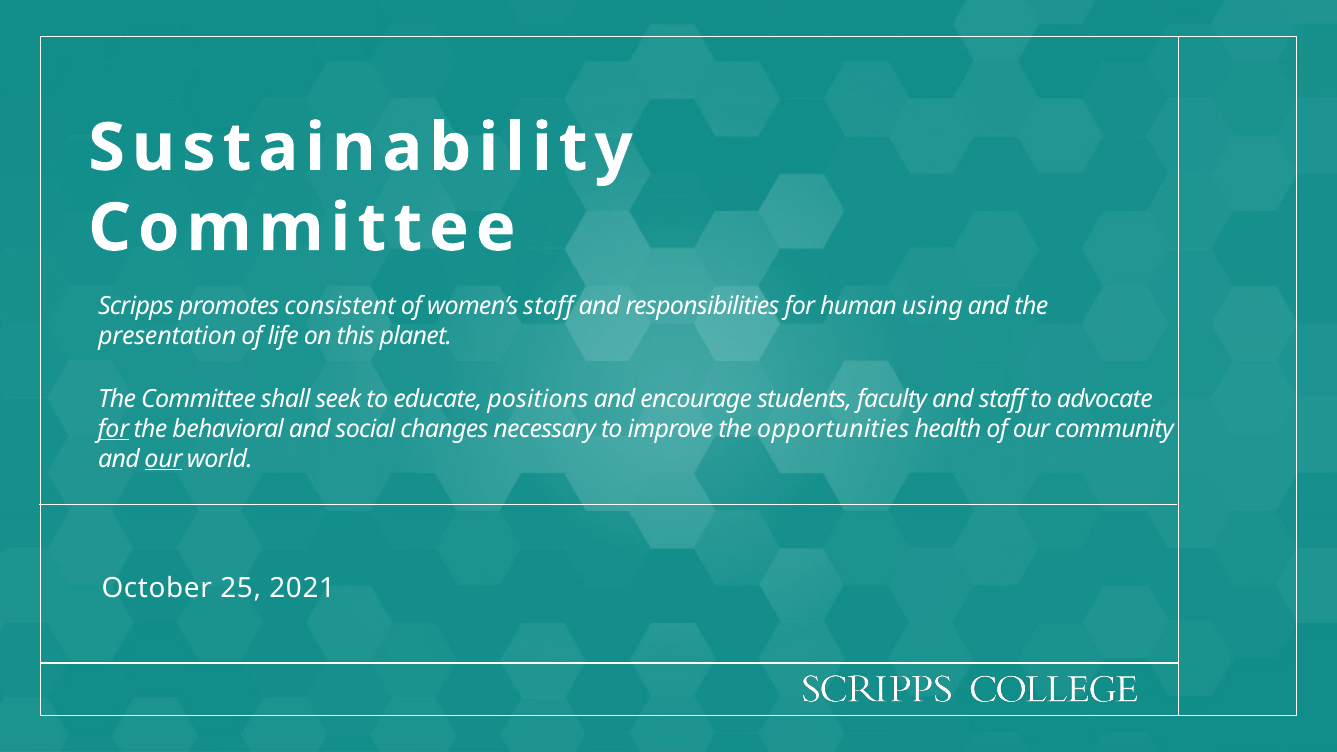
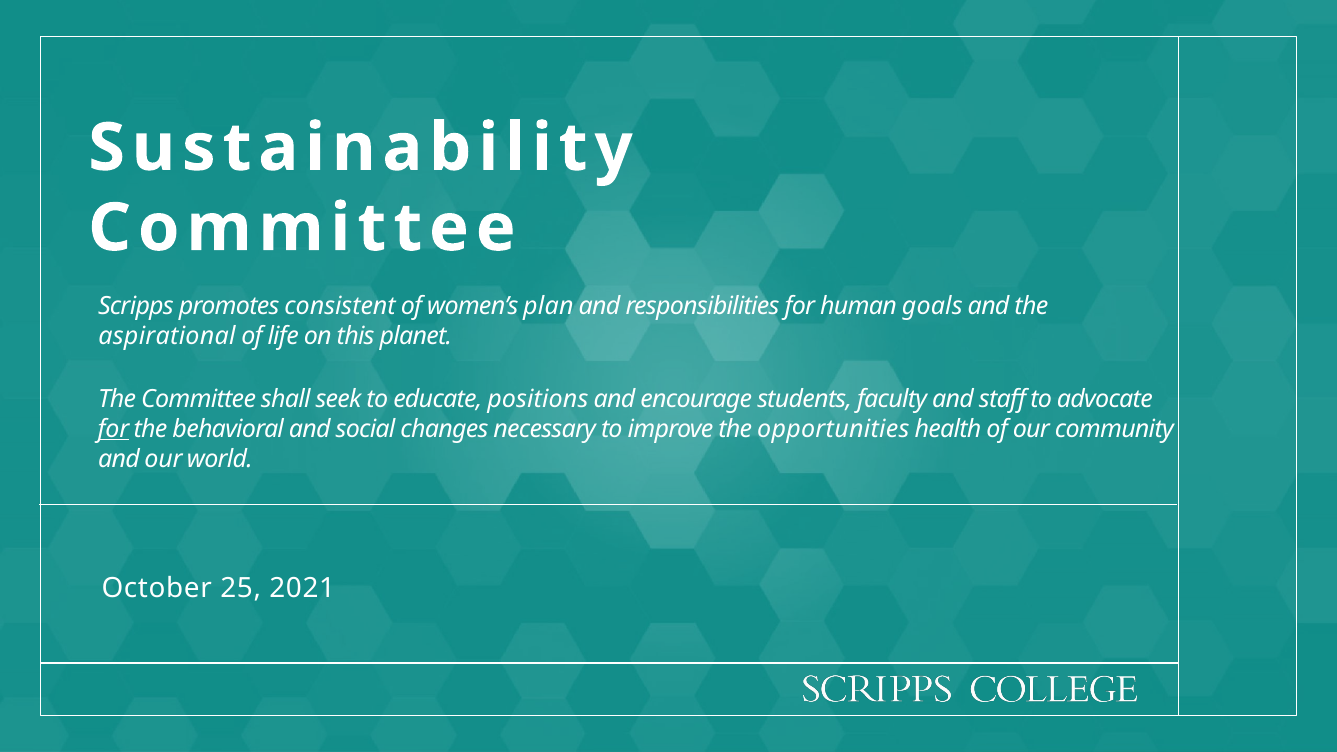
women’s staff: staff -> plan (548, 306)
using: using -> goals (932, 306)
presentation: presentation -> aspirational (167, 336)
our underline: present -> none (163, 459)
